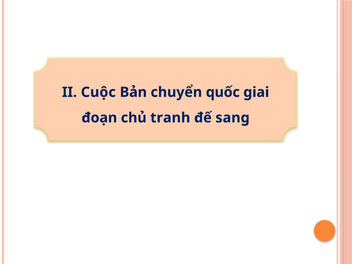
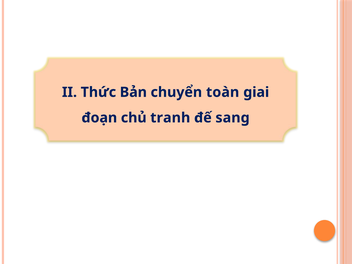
Cuộc: Cuộc -> Thức (98, 92)
quốc: quốc -> toàn (223, 92)
